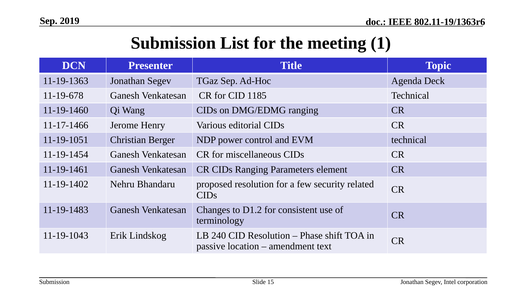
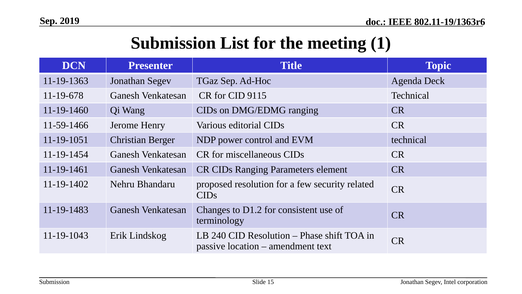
1185: 1185 -> 9115 (257, 96)
11-17-1466: 11-17-1466 -> 11-59-1466 (66, 125)
